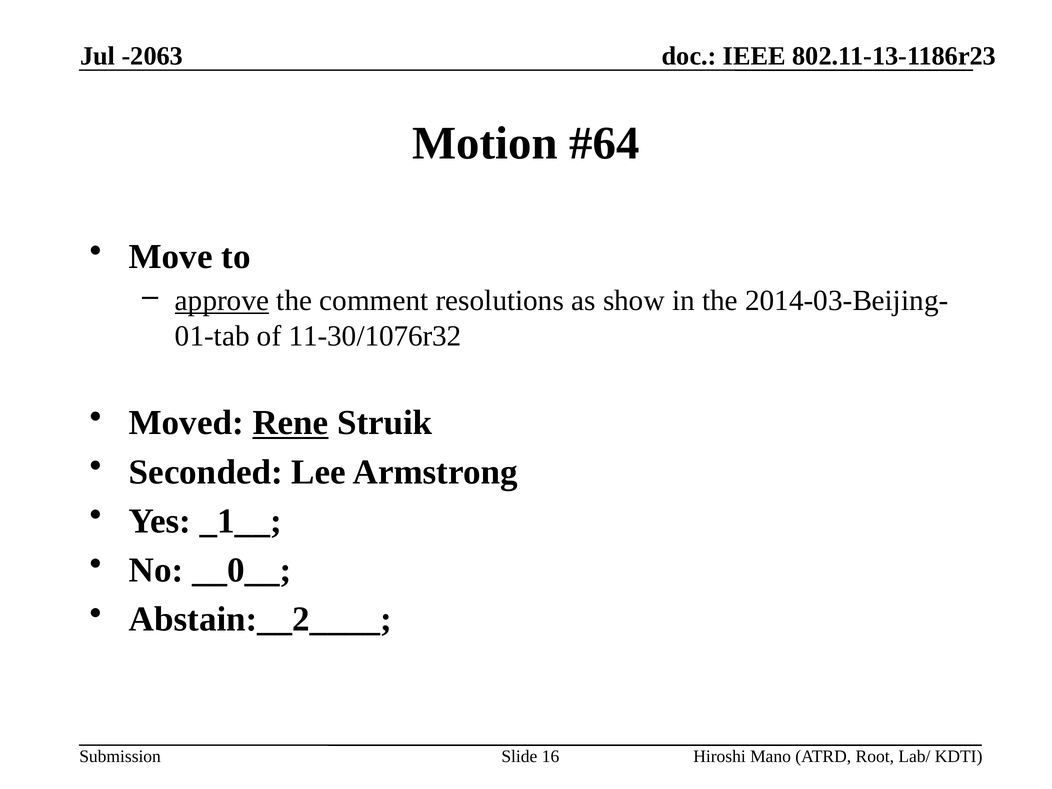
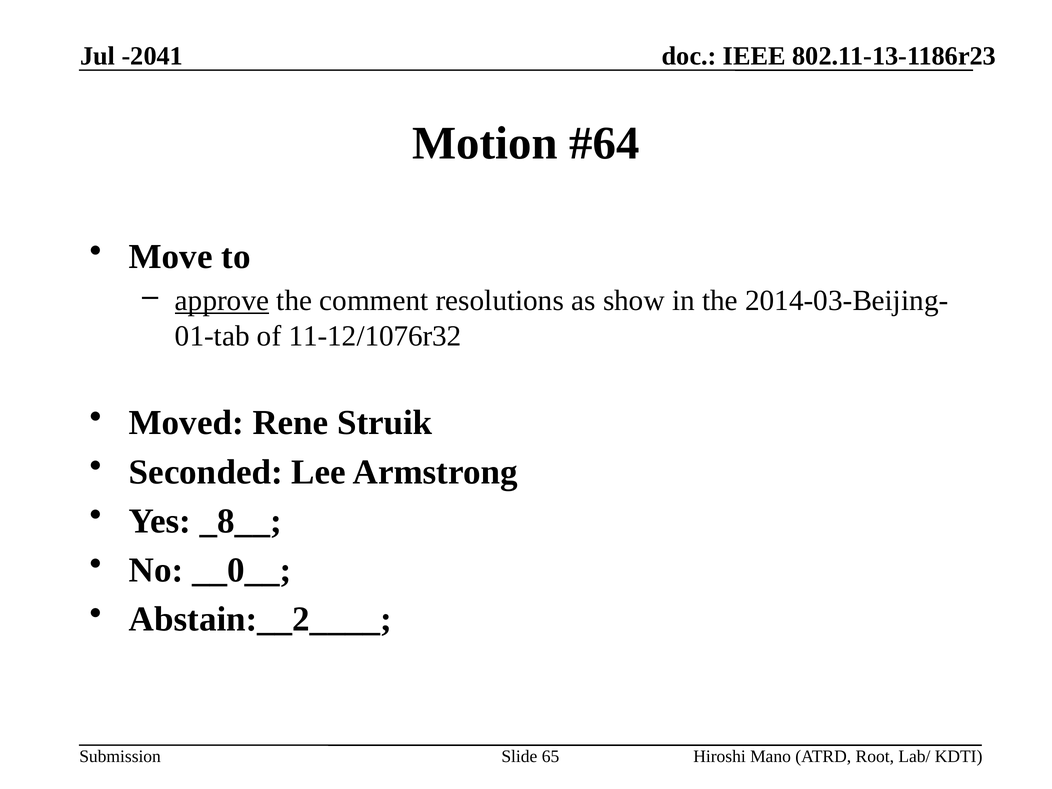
-2063: -2063 -> -2041 (152, 56)
11-30/1076r32: 11-30/1076r32 -> 11-12/1076r32 (375, 336)
Rene underline: present -> none (290, 423)
_1__: _1__ -> _8__ (241, 521)
16: 16 -> 65 (551, 757)
